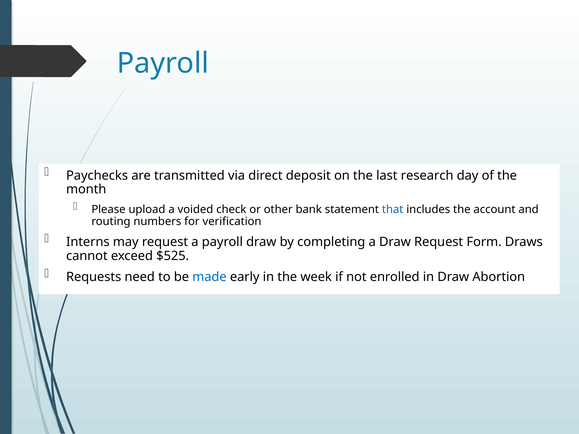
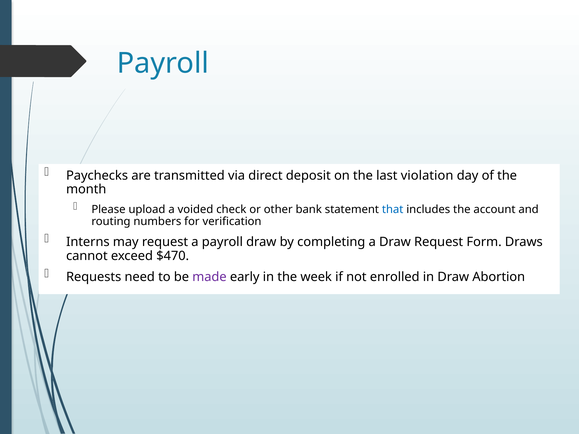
research: research -> violation (427, 176)
$525: $525 -> $470 (173, 256)
made colour: blue -> purple (209, 277)
